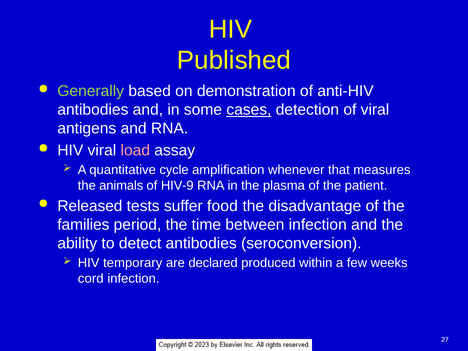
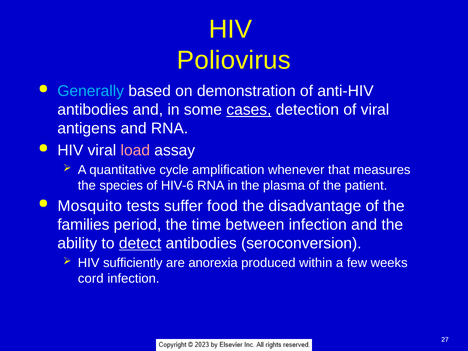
Published: Published -> Poliovirus (234, 60)
Generally colour: light green -> light blue (91, 91)
animals: animals -> species (121, 185)
HIV-9: HIV-9 -> HIV-6 (177, 185)
Released: Released -> Mosquito (90, 206)
detect underline: none -> present (140, 243)
temporary: temporary -> sufficiently (133, 263)
declared: declared -> anorexia (213, 263)
